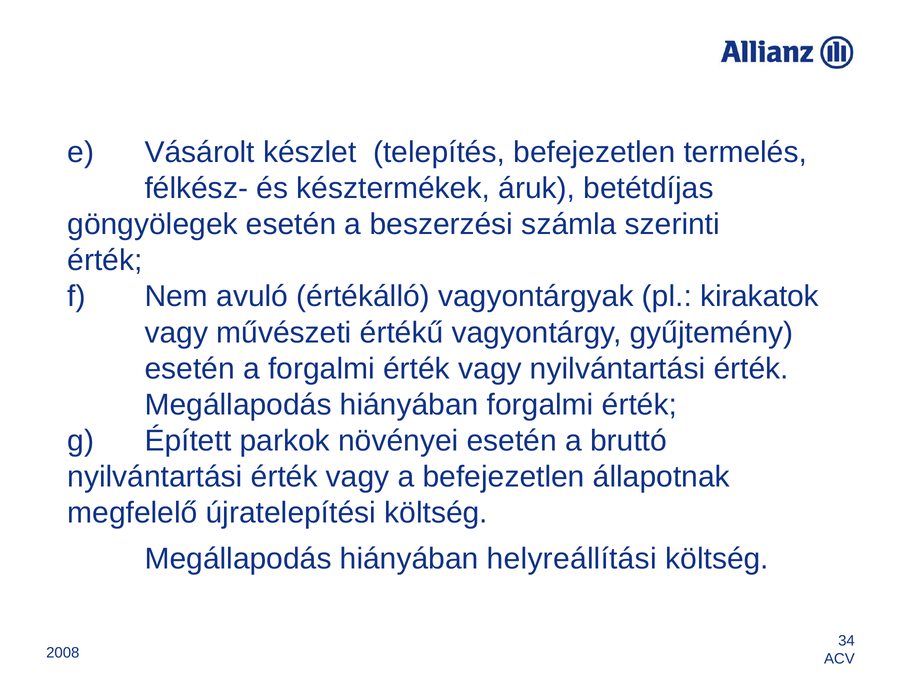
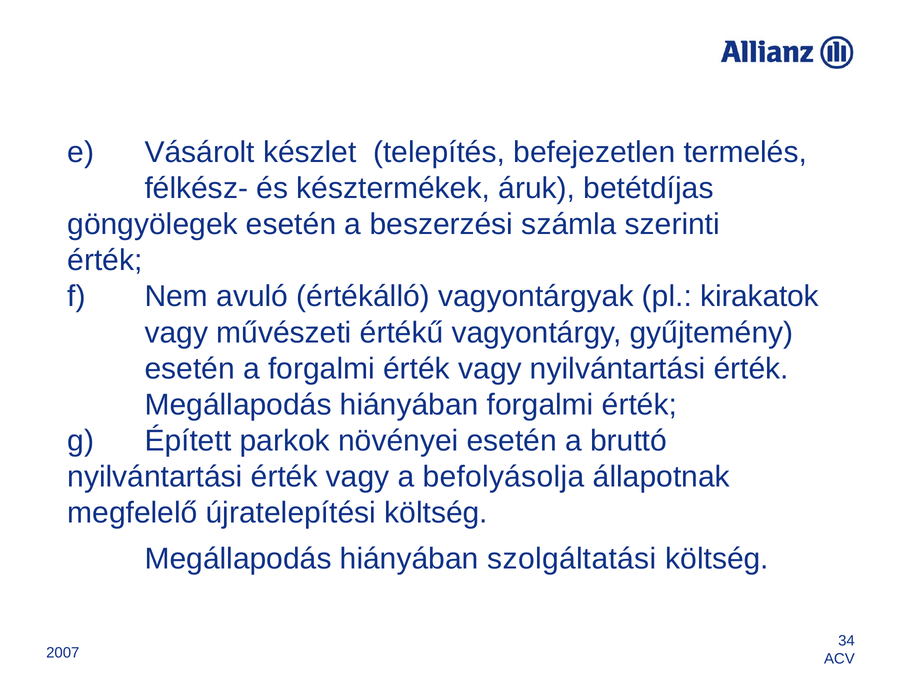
a befejezetlen: befejezetlen -> befolyásolja (504, 477)
helyreállítási: helyreállítási -> szolgáltatási (572, 559)
2008: 2008 -> 2007 (63, 653)
